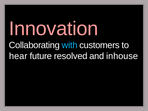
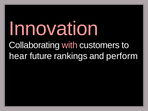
with colour: light blue -> pink (70, 45)
resolved: resolved -> rankings (71, 56)
inhouse: inhouse -> perform (122, 56)
